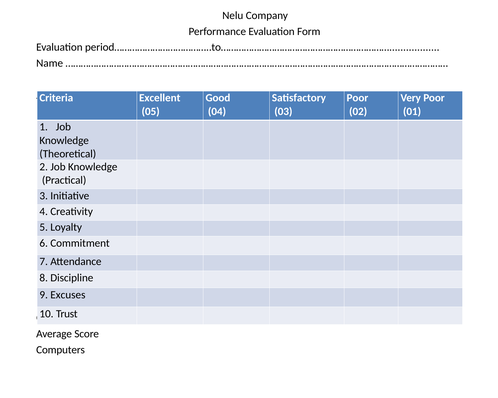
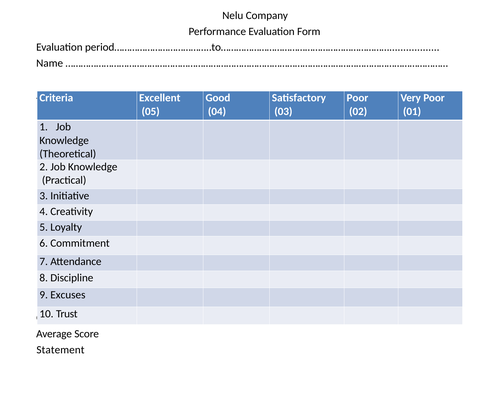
Computers: Computers -> Statement (60, 350)
